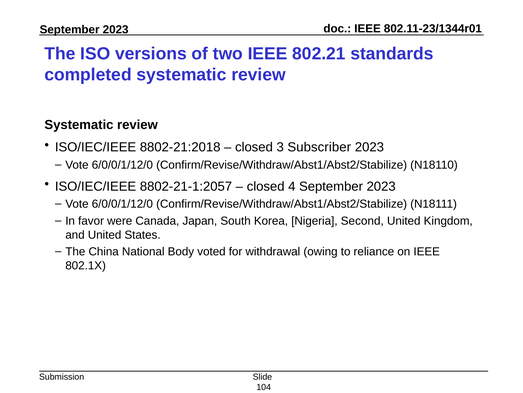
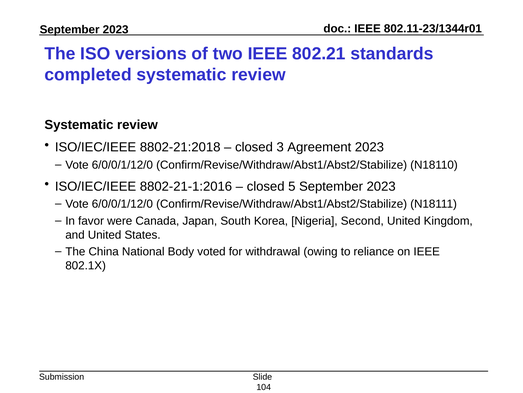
Subscriber: Subscriber -> Agreement (319, 147)
8802-21-1:2057: 8802-21-1:2057 -> 8802-21-1:2016 (186, 186)
4: 4 -> 5 (292, 186)
